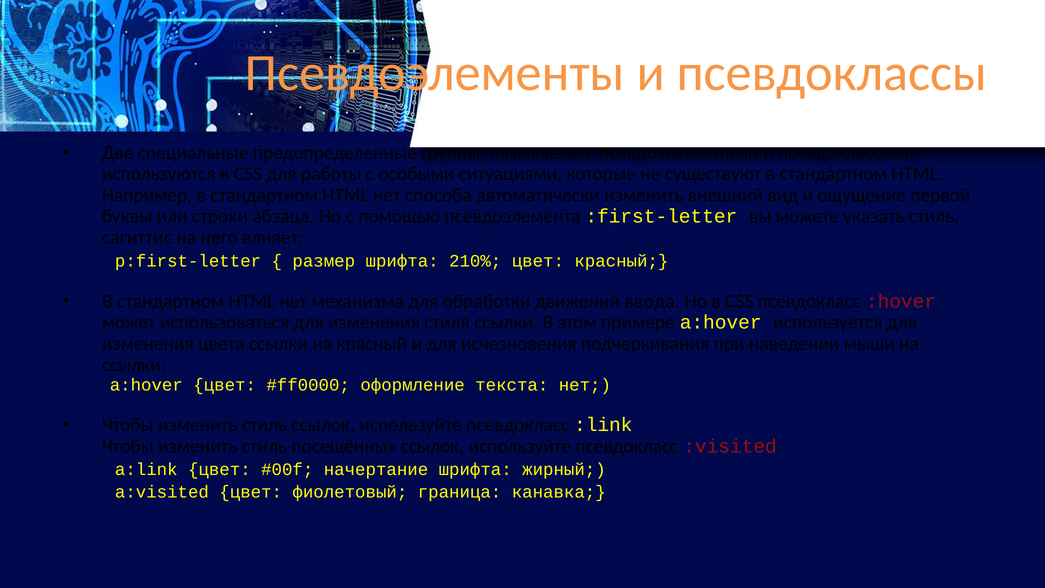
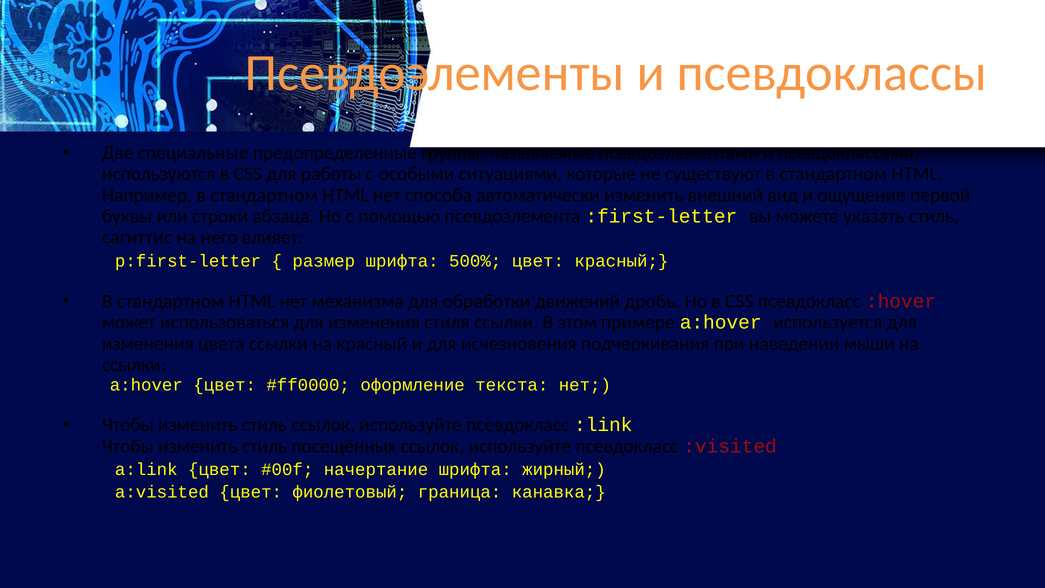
210%: 210% -> 500% (475, 261)
ввода: ввода -> дробь (652, 301)
